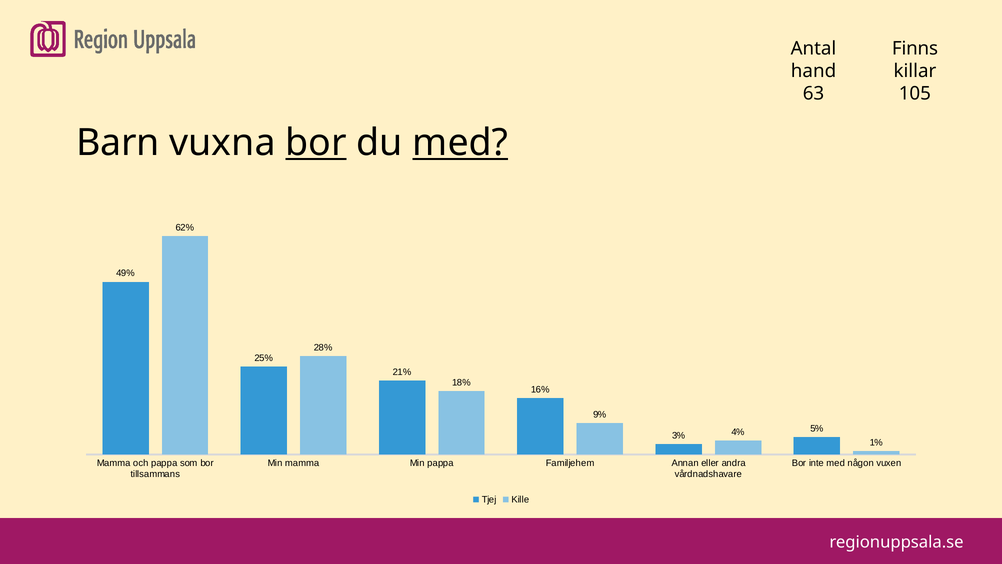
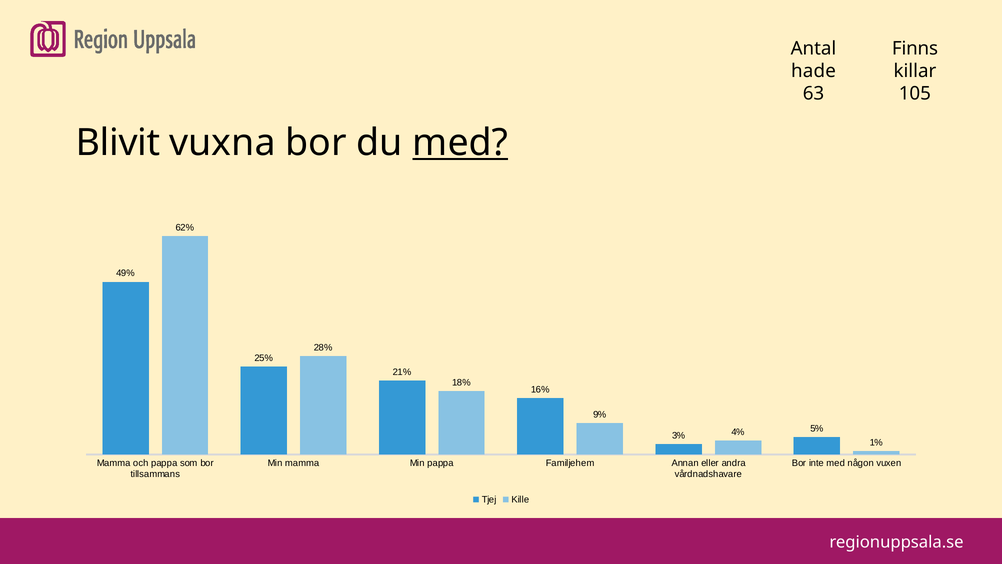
hand: hand -> hade (813, 71)
Barn: Barn -> Blivit (118, 143)
bor underline: present -> none (316, 143)
